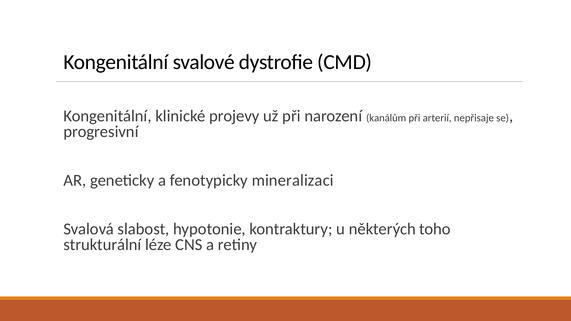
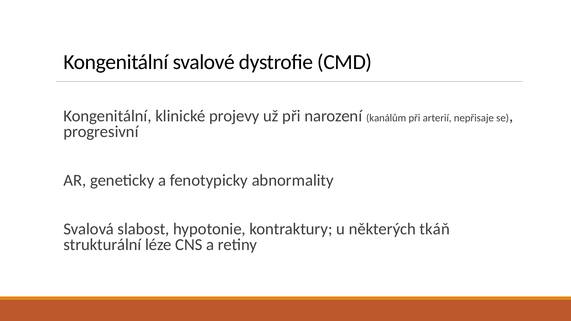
mineralizaci: mineralizaci -> abnormality (293, 180)
toho: toho -> tkáň (435, 229)
